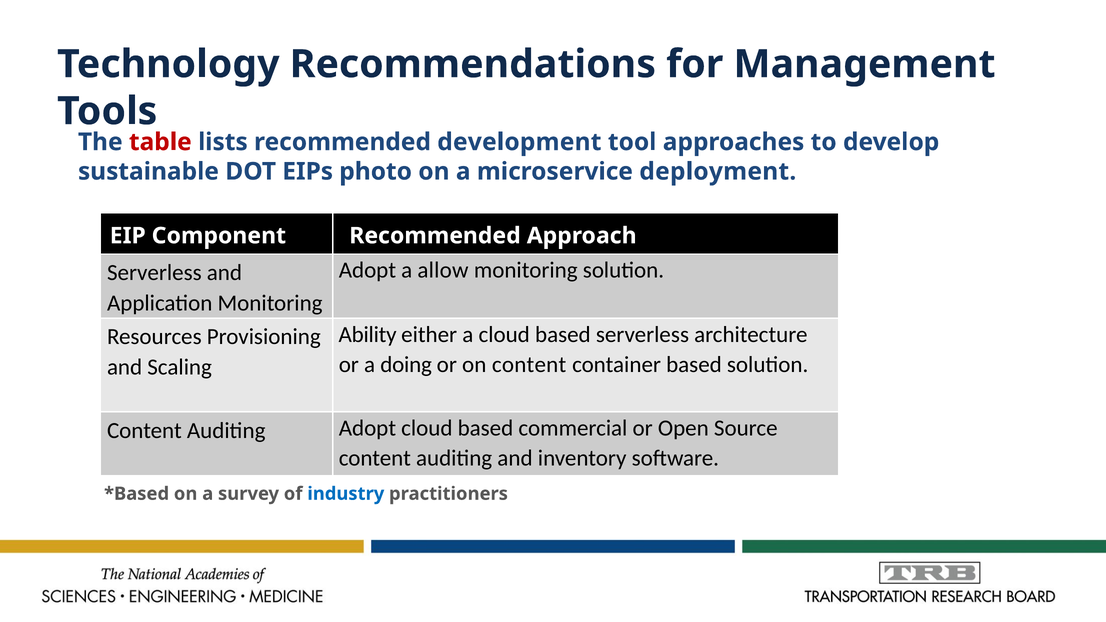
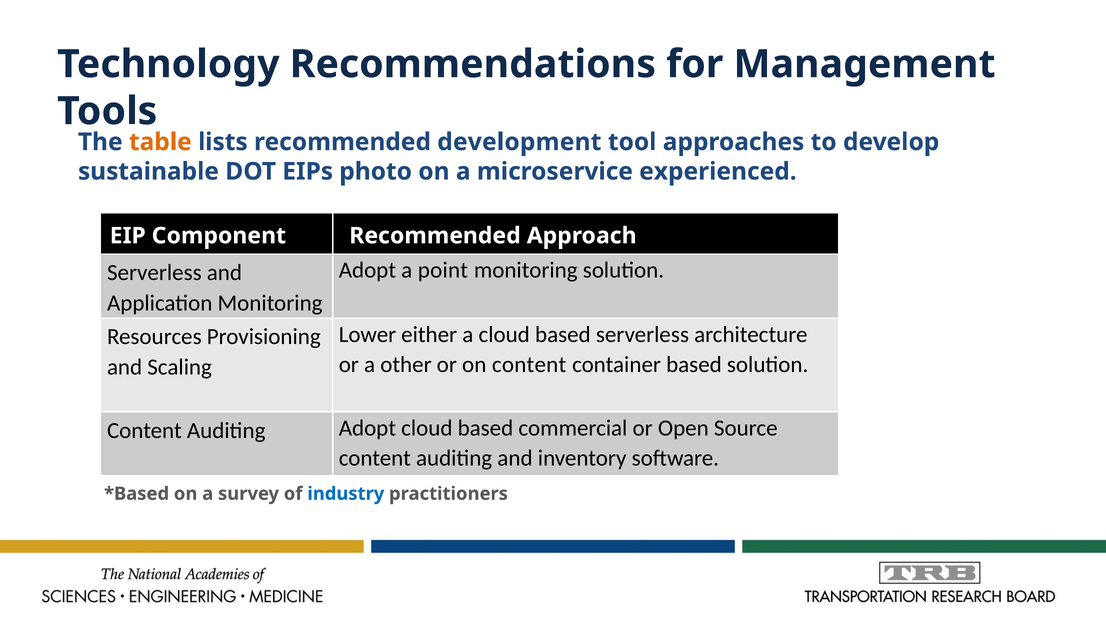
table colour: red -> orange (160, 142)
deployment: deployment -> experienced (718, 172)
allow: allow -> point (443, 270)
Ability: Ability -> Lower (368, 335)
doing: doing -> other (406, 365)
